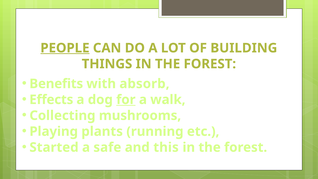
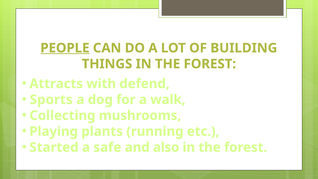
Benefits: Benefits -> Attracts (56, 84)
absorb: absorb -> defend (144, 84)
Effects: Effects -> Sports (51, 100)
for underline: present -> none (126, 100)
this: this -> also (166, 147)
